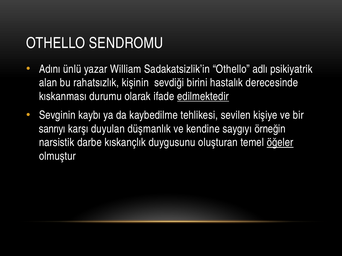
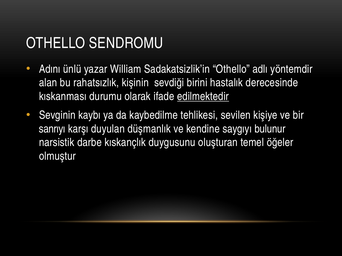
psikiyatrik: psikiyatrik -> yöntemdir (291, 69)
örneğin: örneğin -> bulunur (270, 129)
öğeler underline: present -> none (280, 143)
